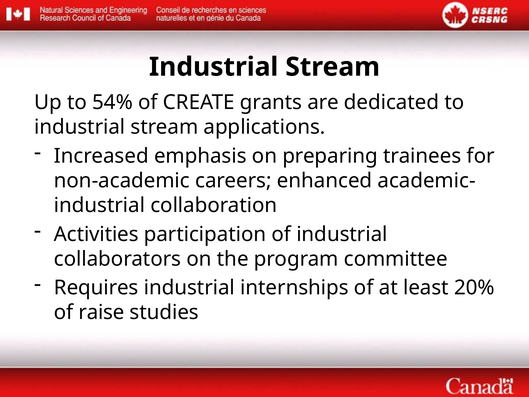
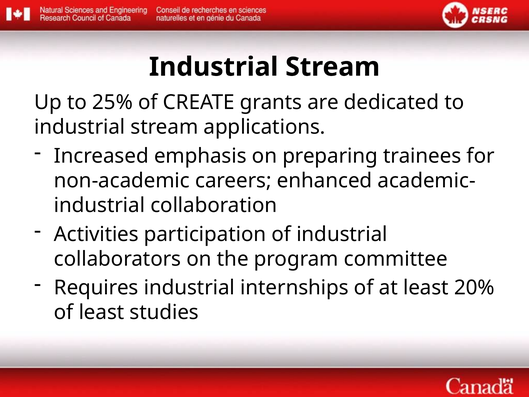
54%: 54% -> 25% (112, 102)
of raise: raise -> least (101, 312)
